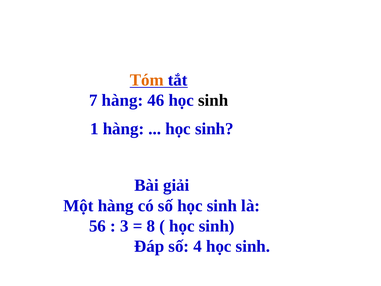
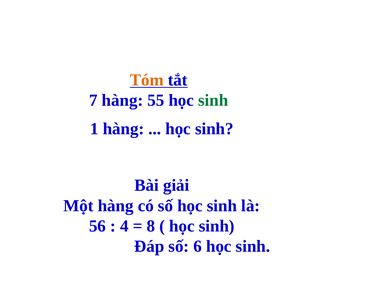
46: 46 -> 55 (156, 100)
sinh colour: black -> green (213, 100)
3: 3 -> 4 (124, 226)
4: 4 -> 6 (198, 246)
